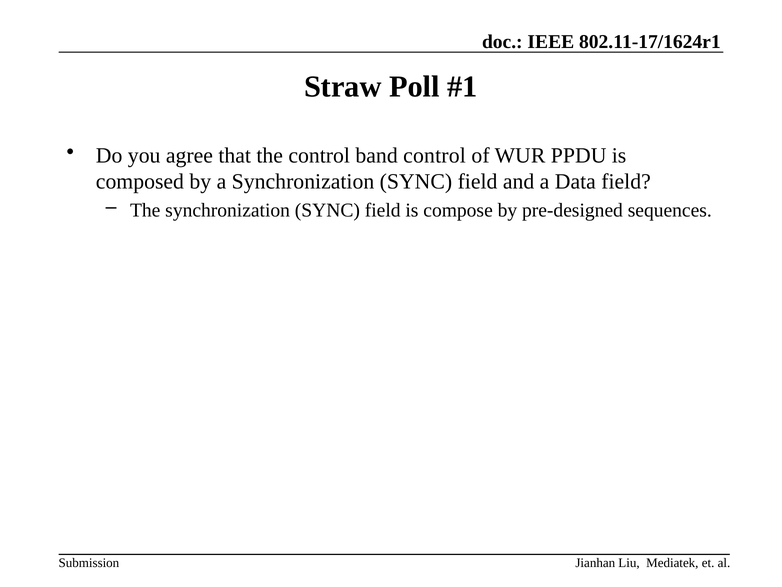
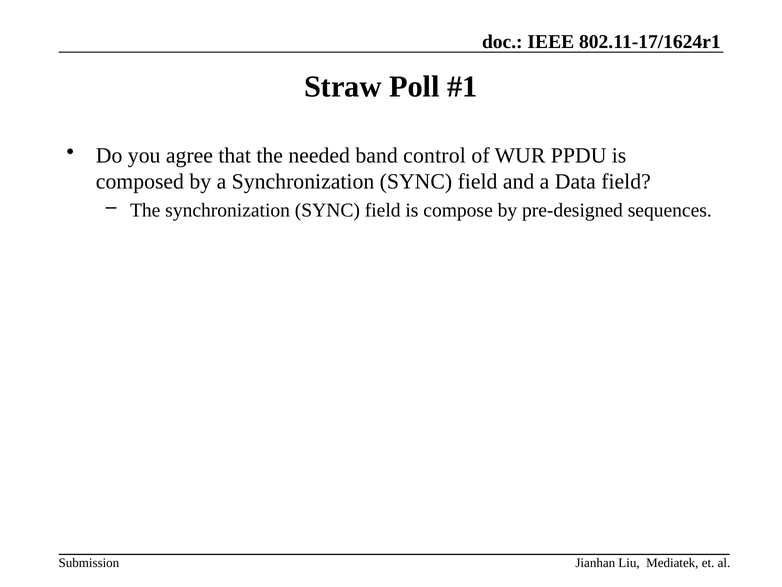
the control: control -> needed (319, 155)
